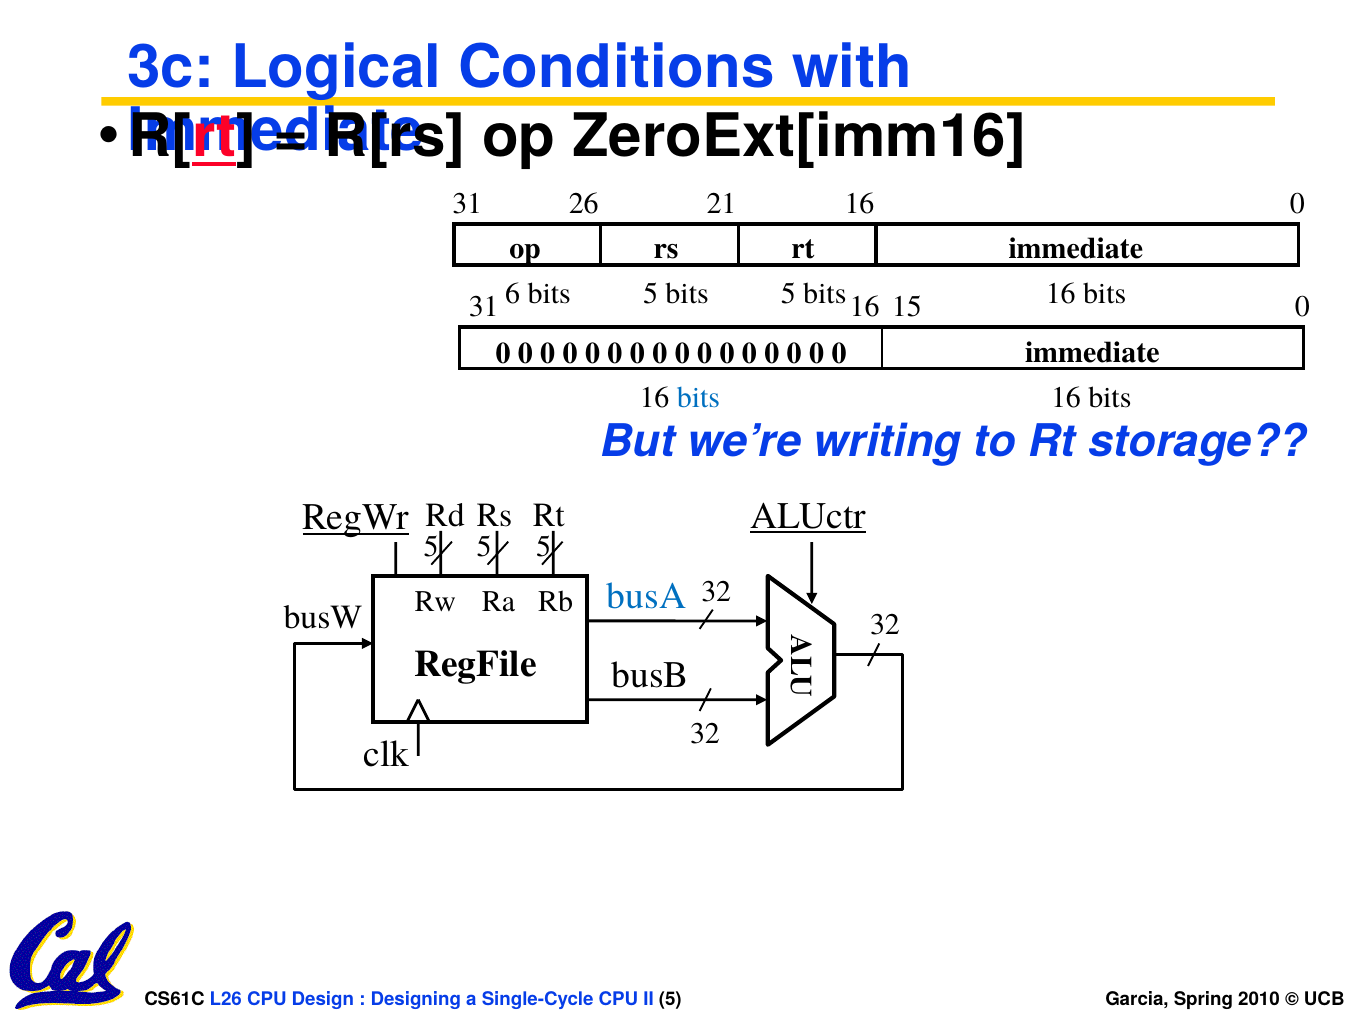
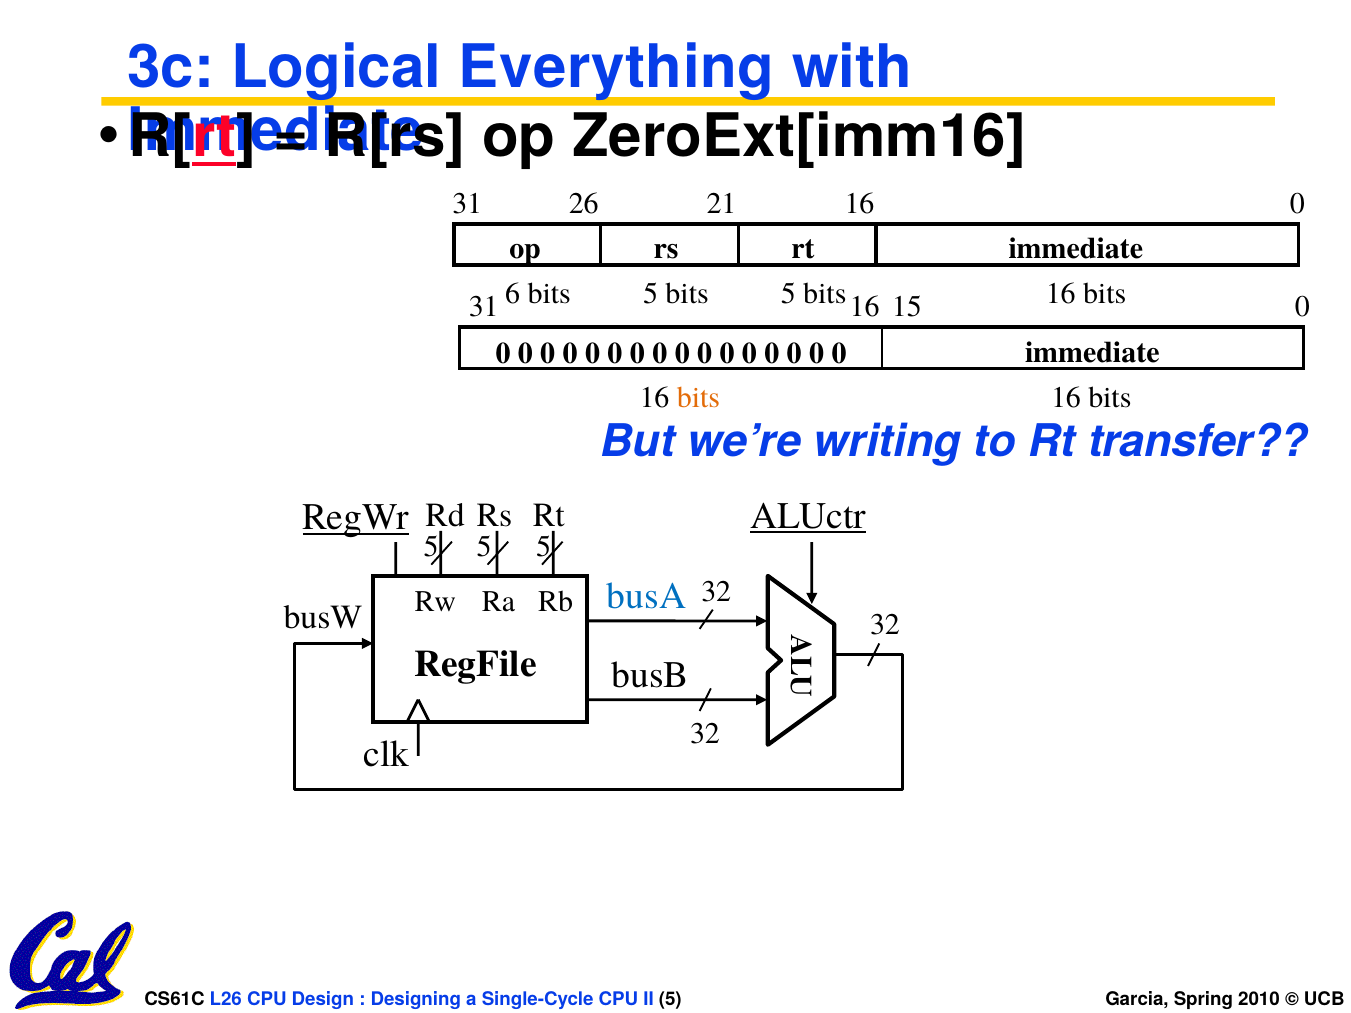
Conditions: Conditions -> Everything (616, 68)
bits colour: blue -> orange (698, 397)
storage: storage -> transfer (1198, 442)
